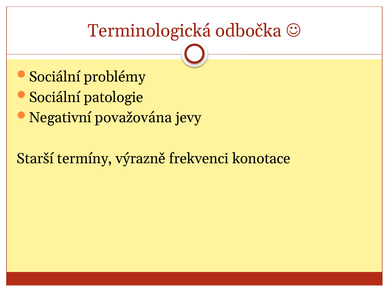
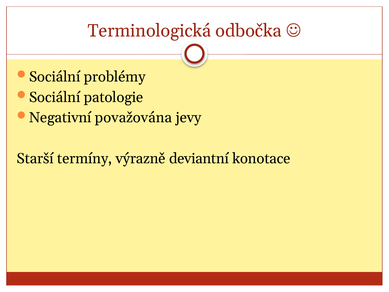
frekvenci: frekvenci -> deviantní (199, 158)
